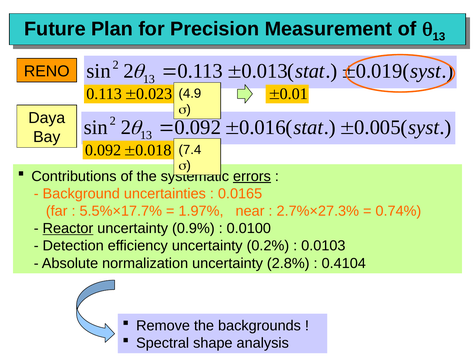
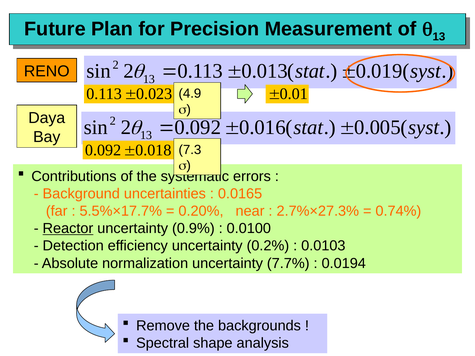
7.4: 7.4 -> 7.3 (190, 150)
errors underline: present -> none (252, 176)
1.97%: 1.97% -> 0.20% (201, 211)
2.8%: 2.8% -> 7.7% (288, 263)
0.4104: 0.4104 -> 0.0194 (344, 263)
